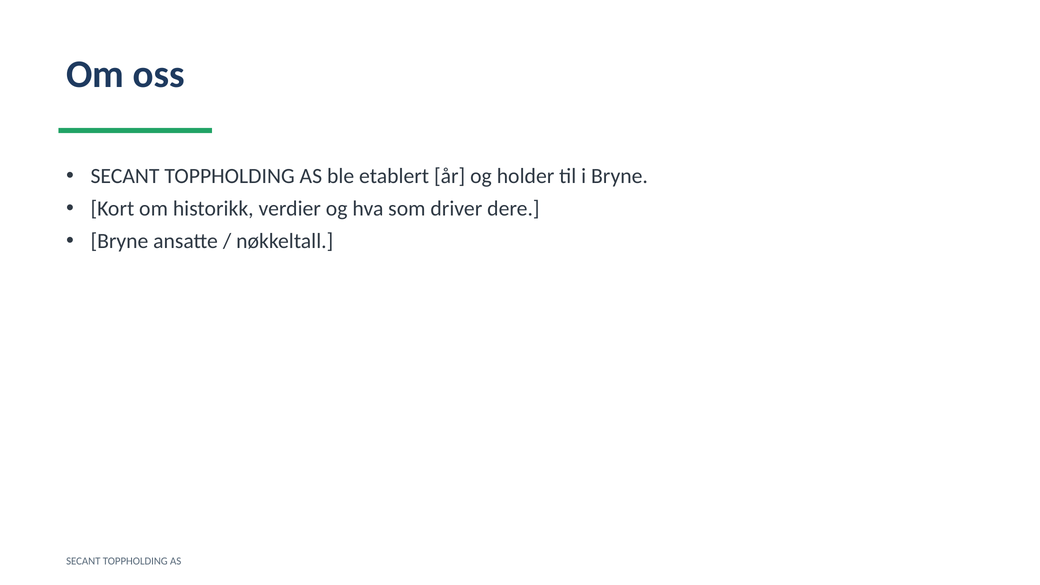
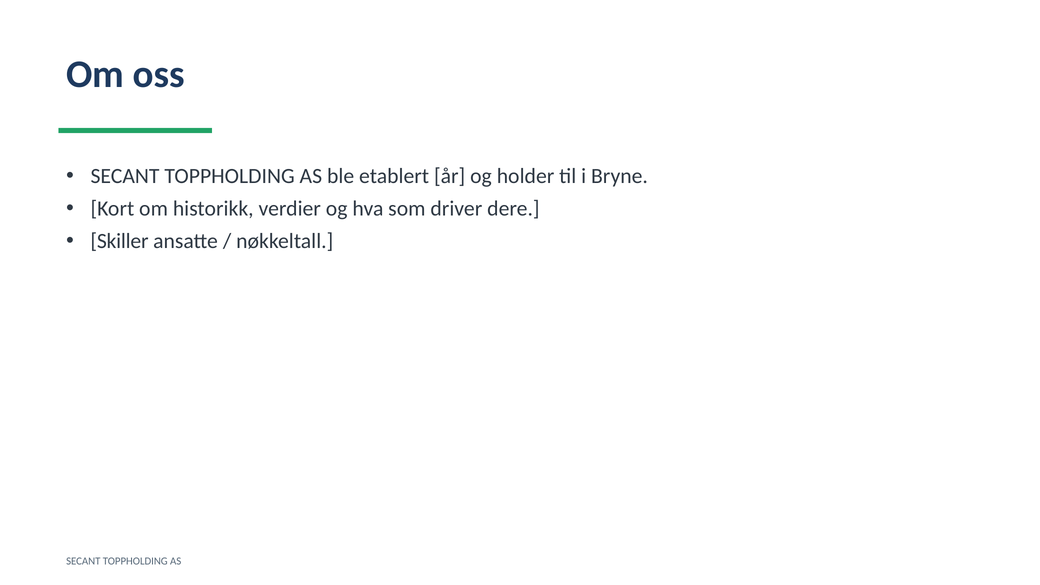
Bryne: Bryne -> Skiller (120, 241)
